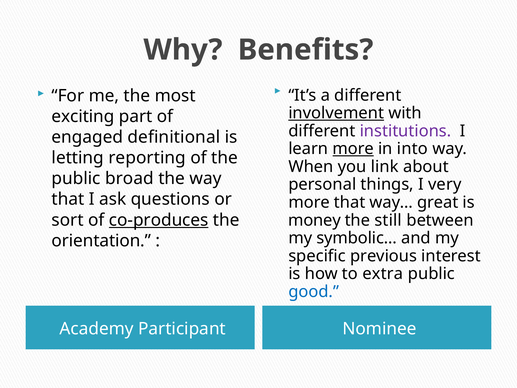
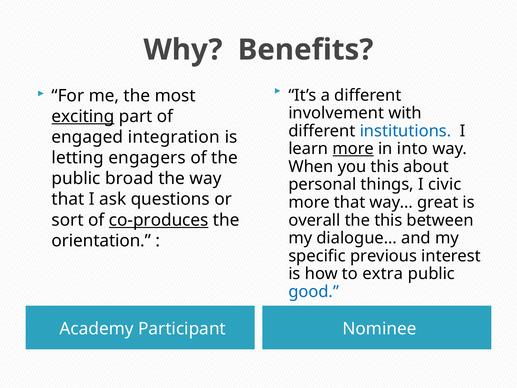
involvement underline: present -> none (336, 113)
exciting underline: none -> present (83, 116)
institutions colour: purple -> blue (406, 131)
definitional: definitional -> integration (174, 137)
reporting: reporting -> engagers (147, 158)
you link: link -> this (385, 167)
very: very -> civic (445, 184)
money: money -> overall (314, 220)
the still: still -> this (388, 220)
symbolic…: symbolic… -> dialogue… (357, 238)
